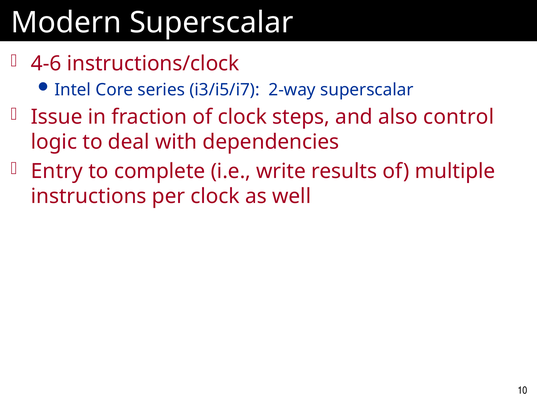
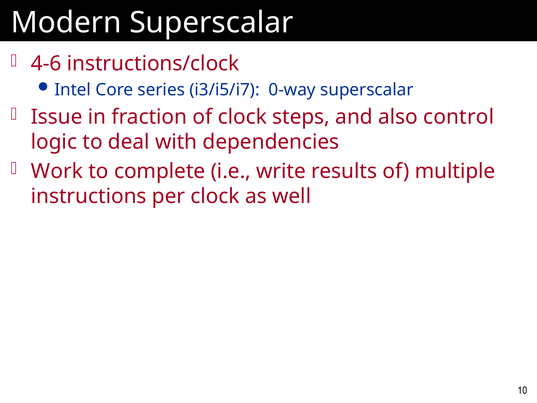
2-way: 2-way -> 0-way (292, 90)
Entry: Entry -> Work (57, 171)
